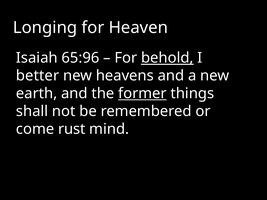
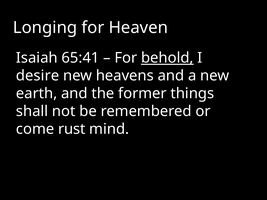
65:96: 65:96 -> 65:41 (80, 58)
better: better -> desire (38, 76)
former underline: present -> none (142, 94)
